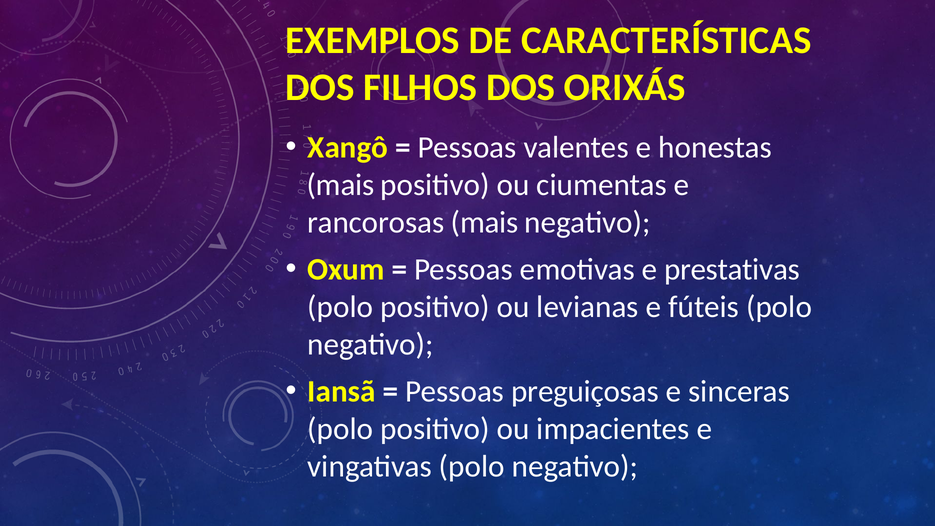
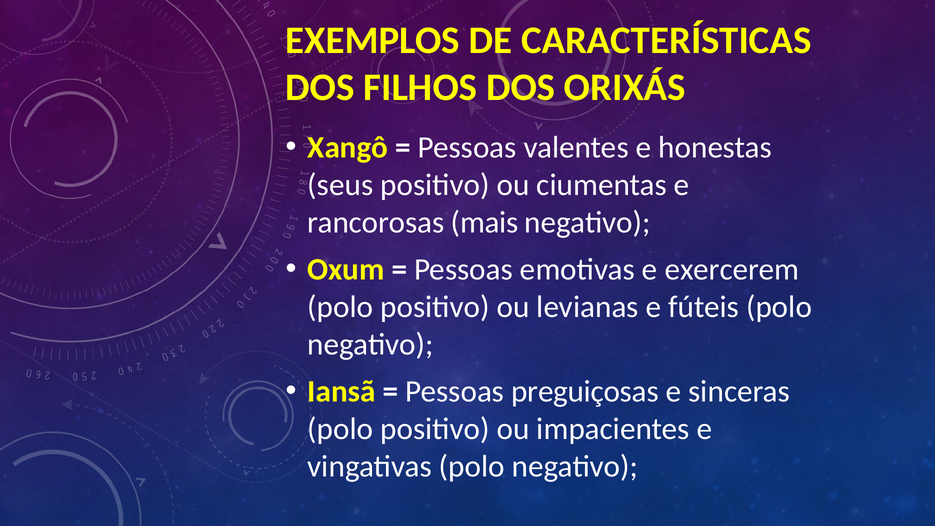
mais: mais -> seus (340, 185)
prestativas: prestativas -> exercerem (732, 270)
